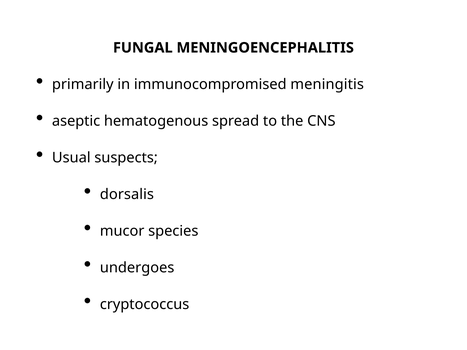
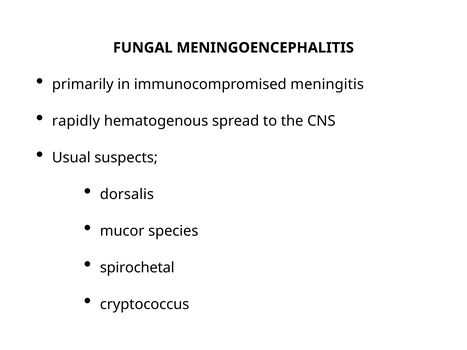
aseptic: aseptic -> rapidly (76, 121)
undergoes: undergoes -> spirochetal (137, 268)
